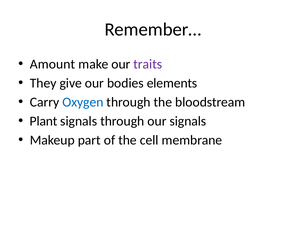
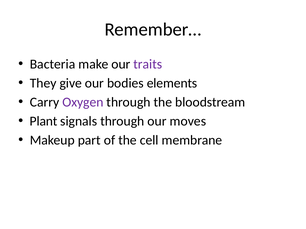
Amount: Amount -> Bacteria (53, 64)
Oxygen colour: blue -> purple (83, 102)
our signals: signals -> moves (188, 121)
